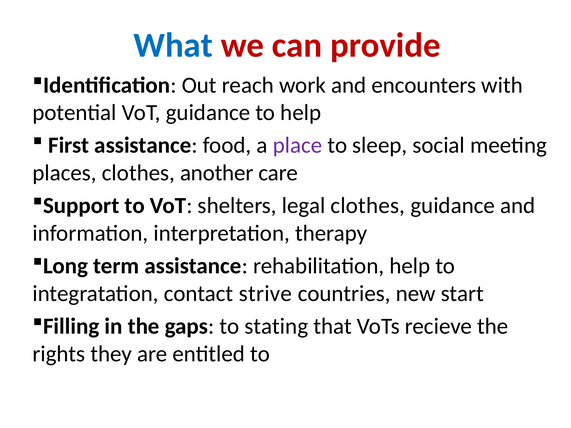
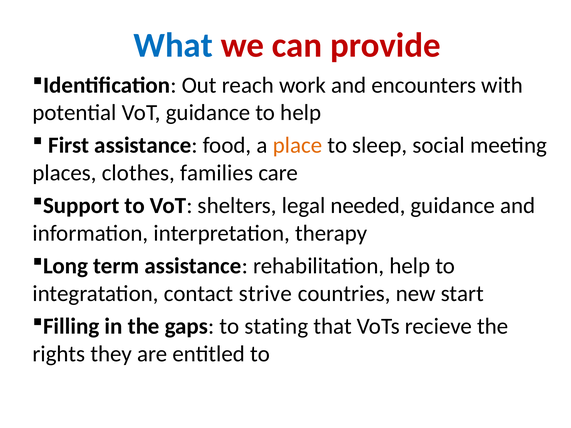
place colour: purple -> orange (298, 145)
another: another -> families (217, 173)
legal clothes: clothes -> needed (368, 206)
